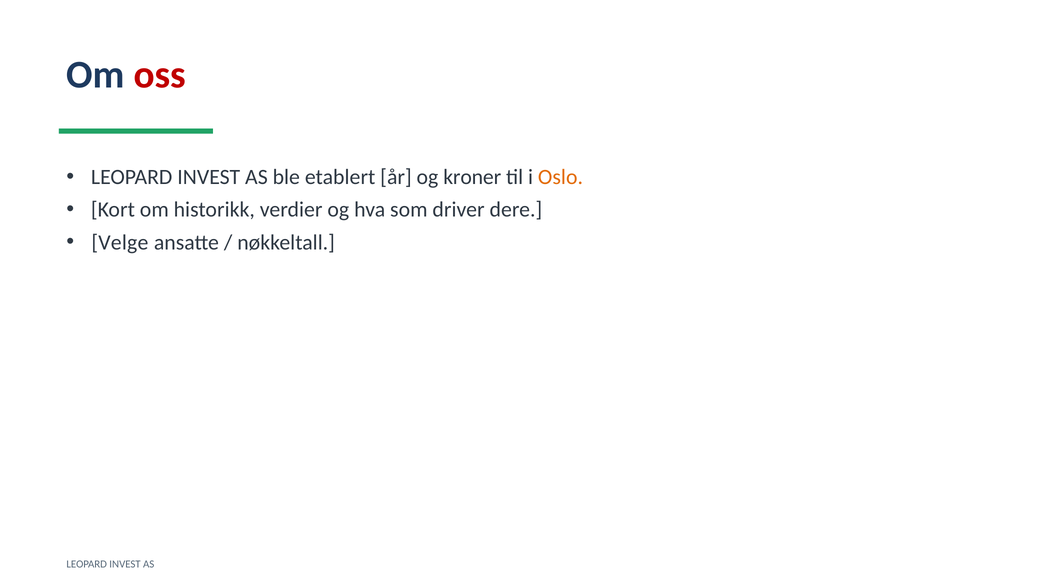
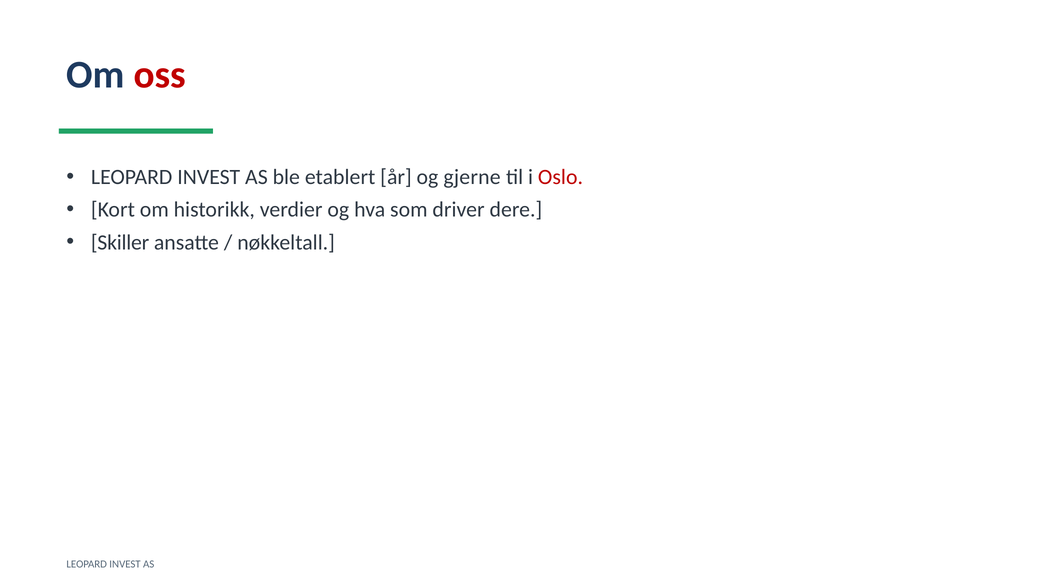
kroner: kroner -> gjerne (472, 177)
Oslo colour: orange -> red (561, 177)
Velge: Velge -> Skiller (120, 242)
